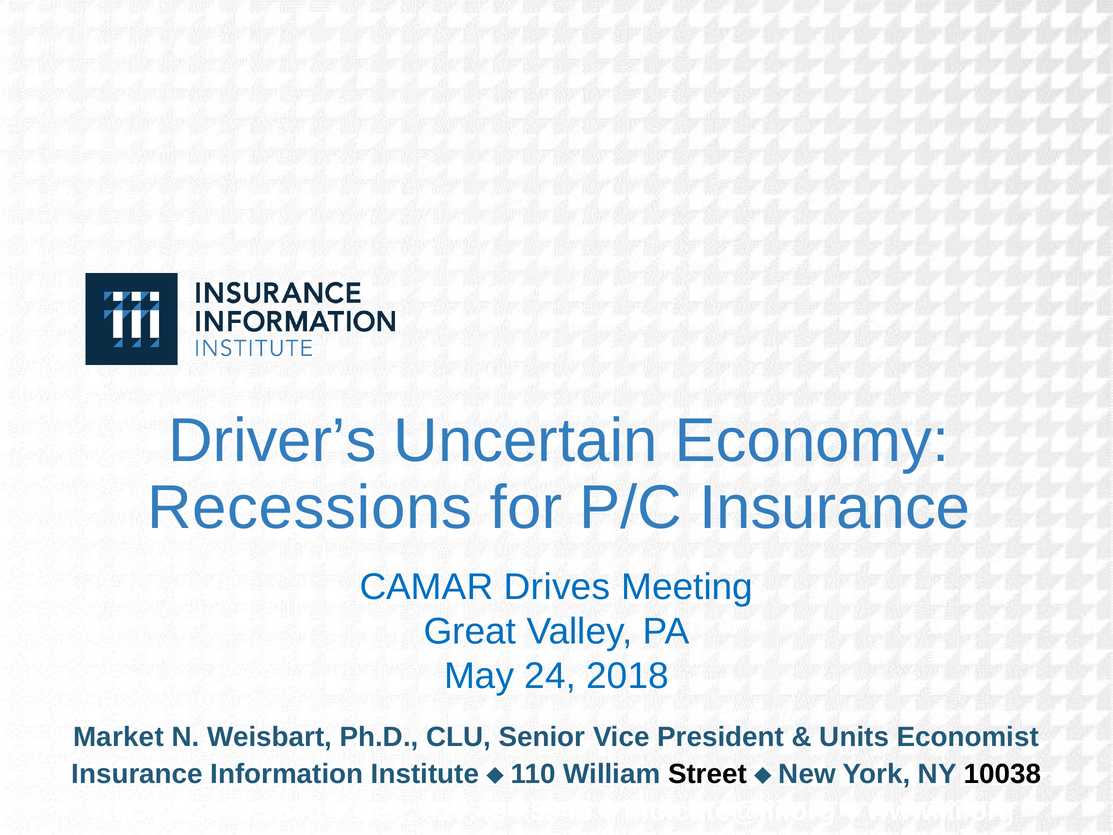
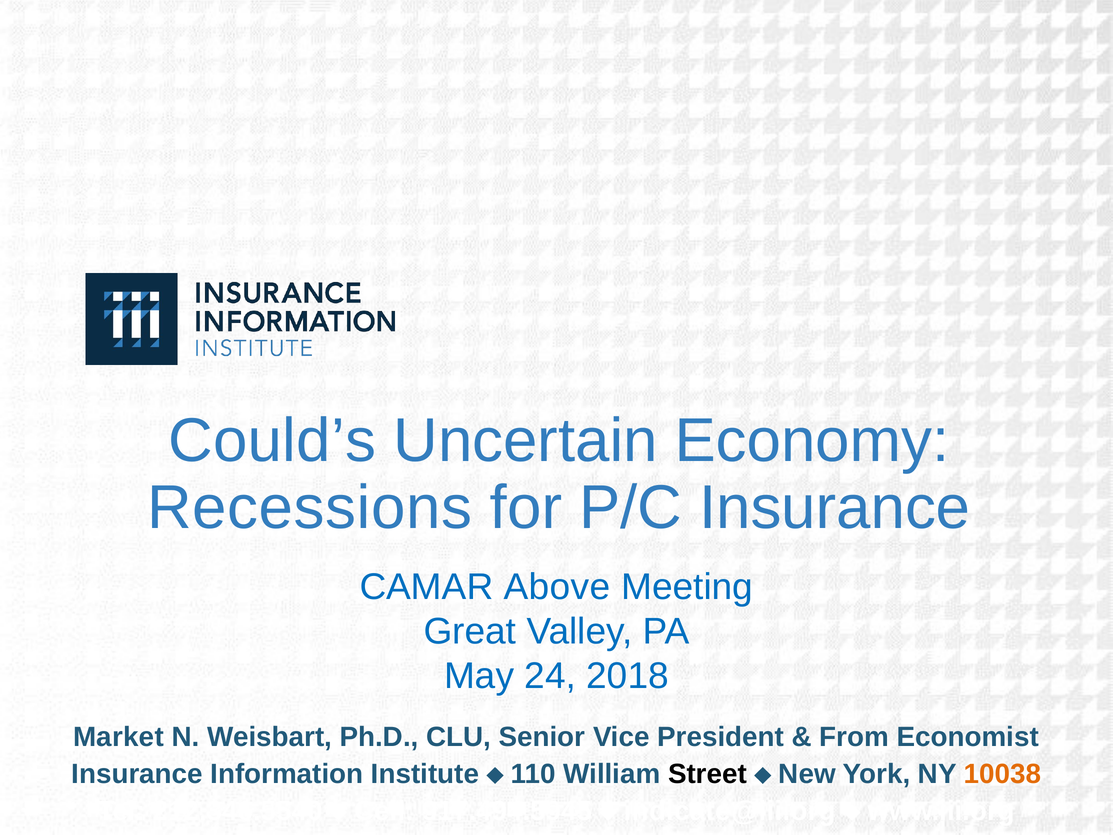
Driver’s: Driver’s -> Could’s (272, 441)
Drives: Drives -> Above (557, 587)
Units: Units -> From (854, 737)
10038 colour: black -> orange (1003, 774)
